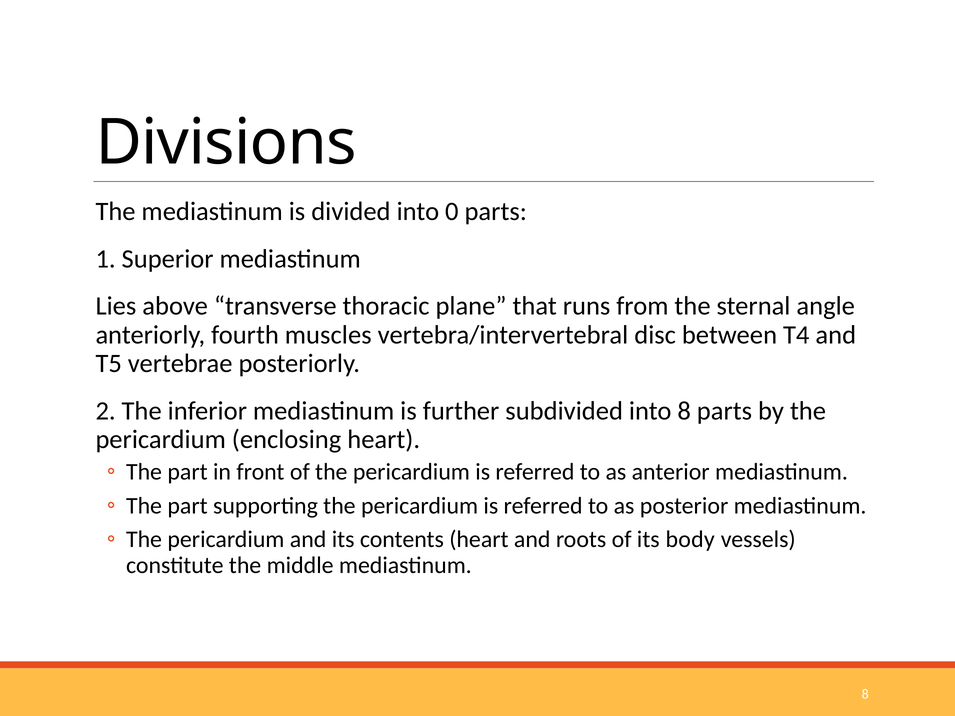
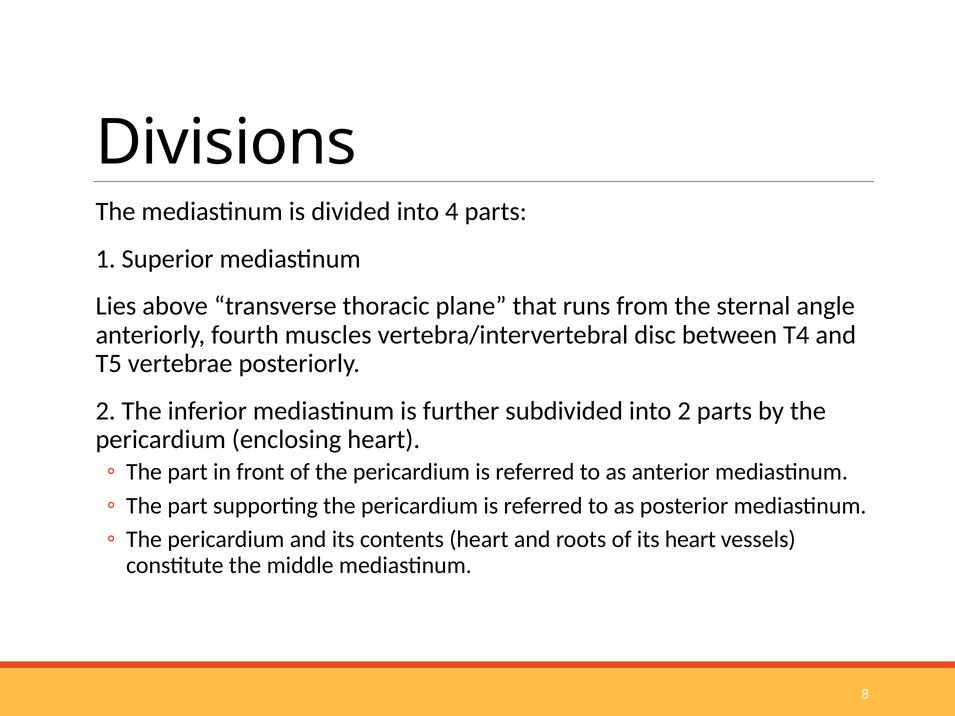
0: 0 -> 4 (452, 212)
into 8: 8 -> 2 (684, 411)
its body: body -> heart (690, 540)
